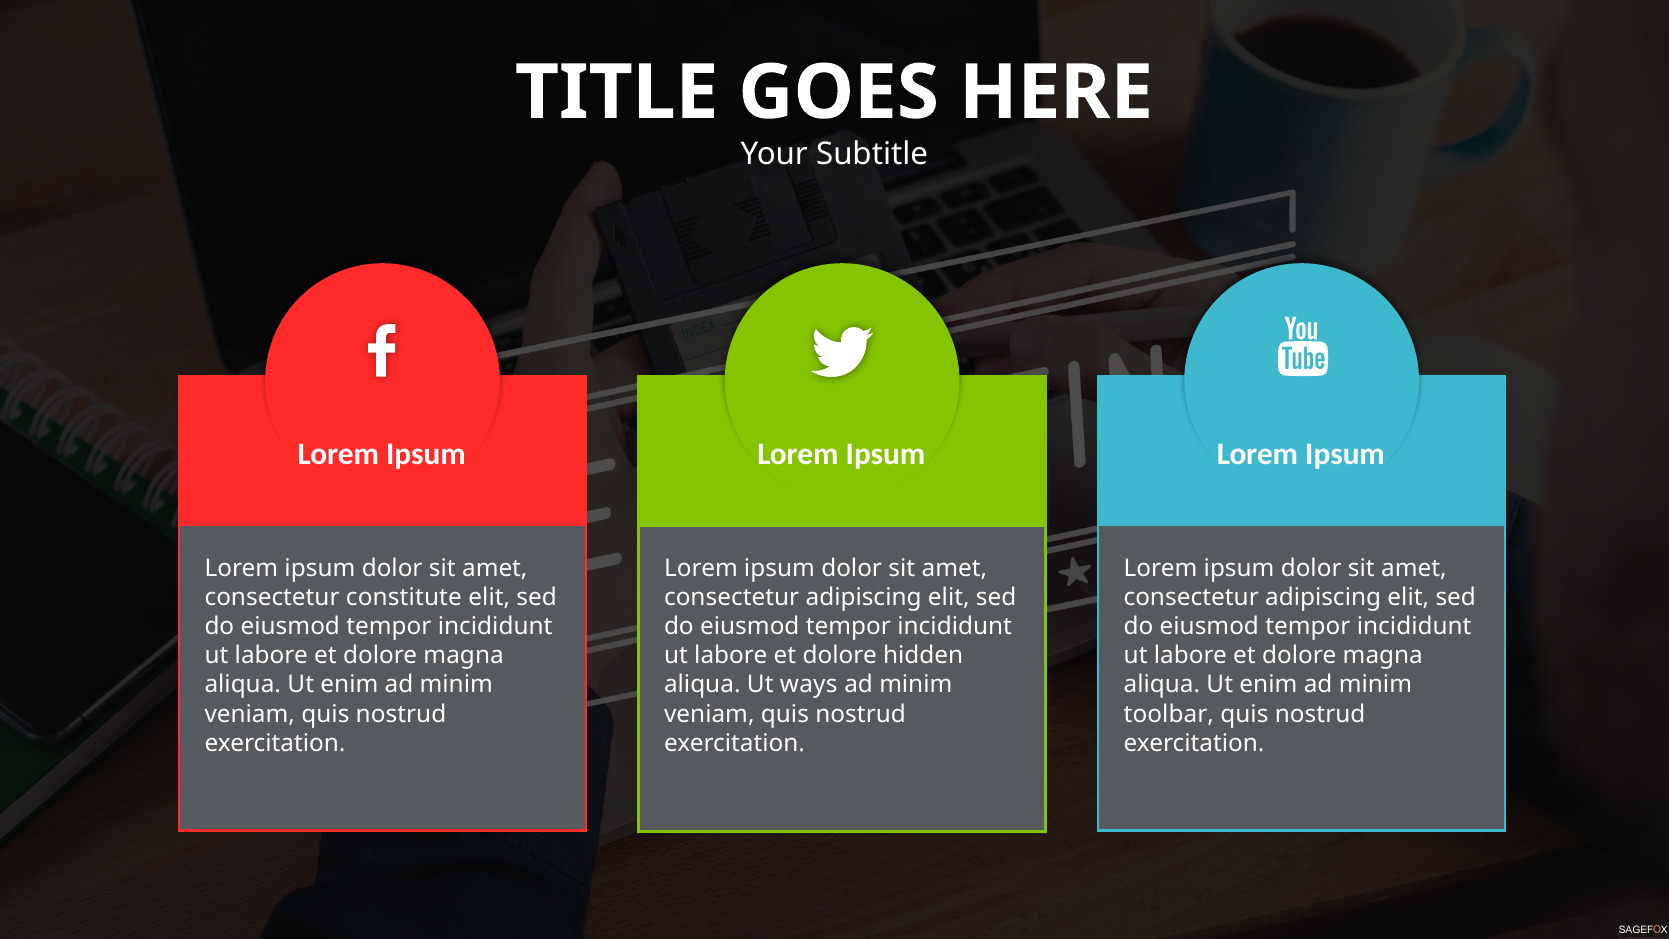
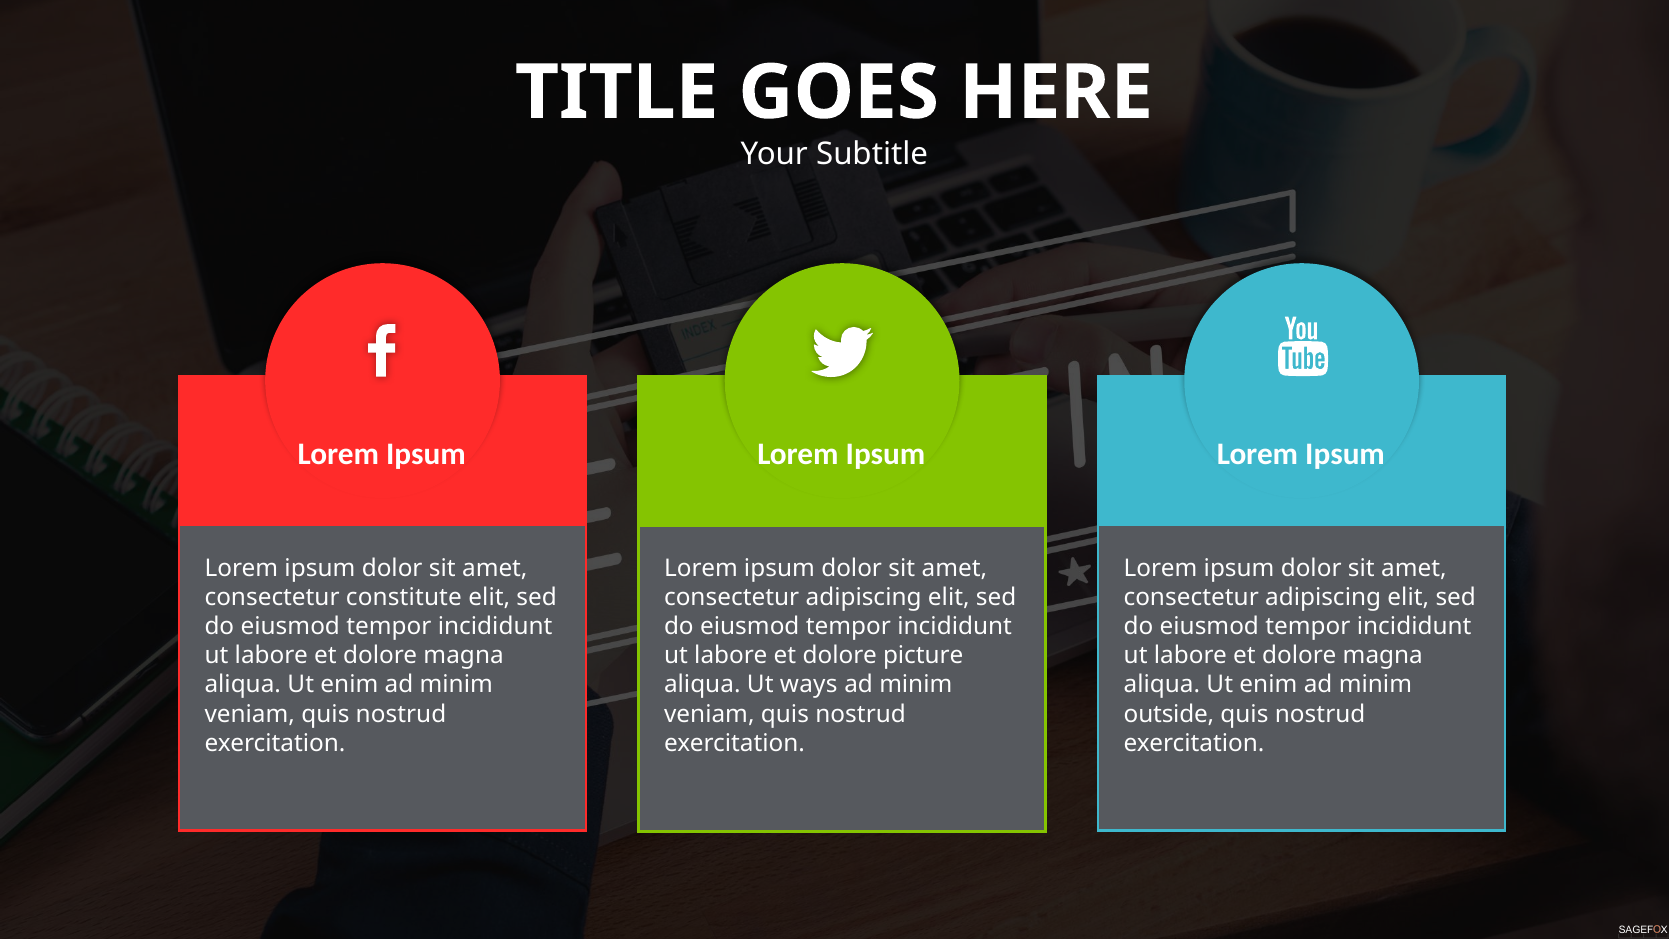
hidden: hidden -> picture (923, 656)
toolbar: toolbar -> outside (1169, 714)
